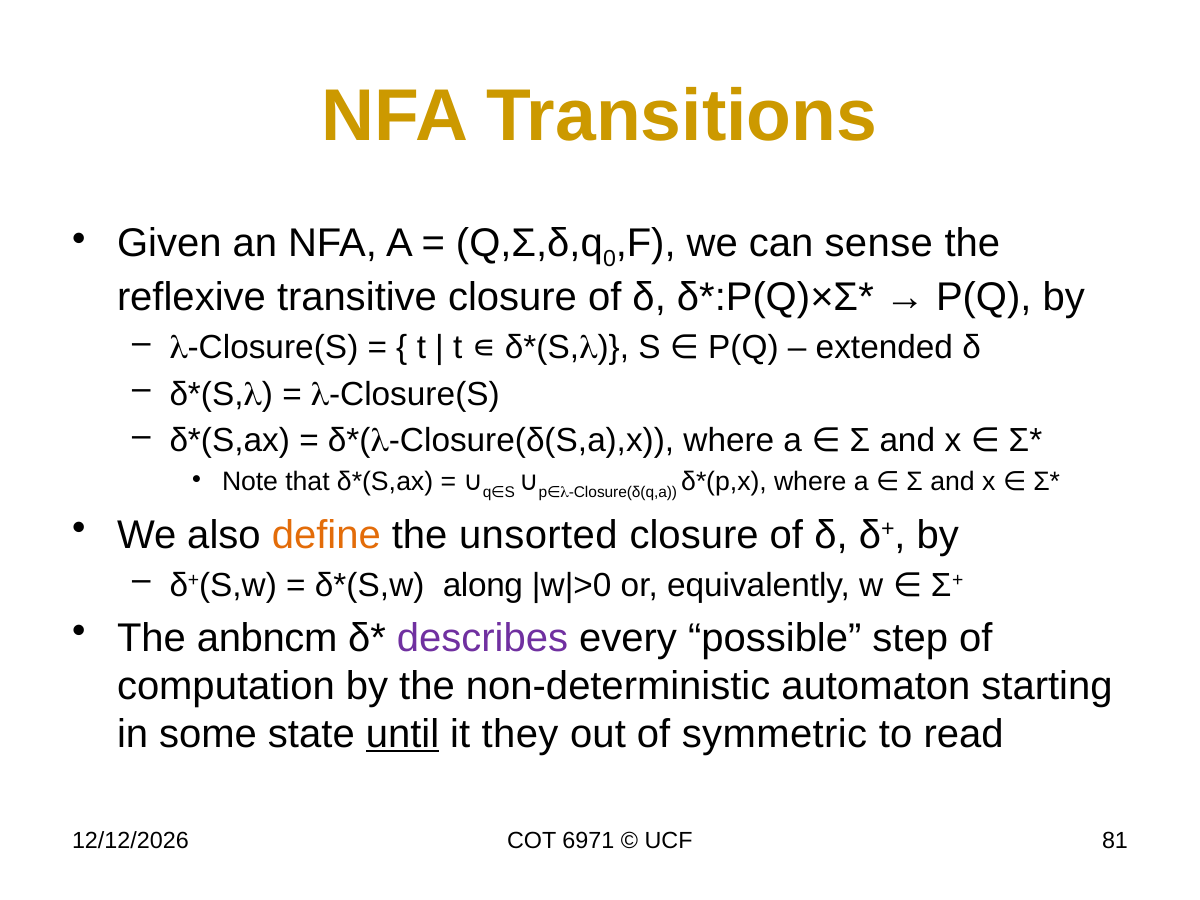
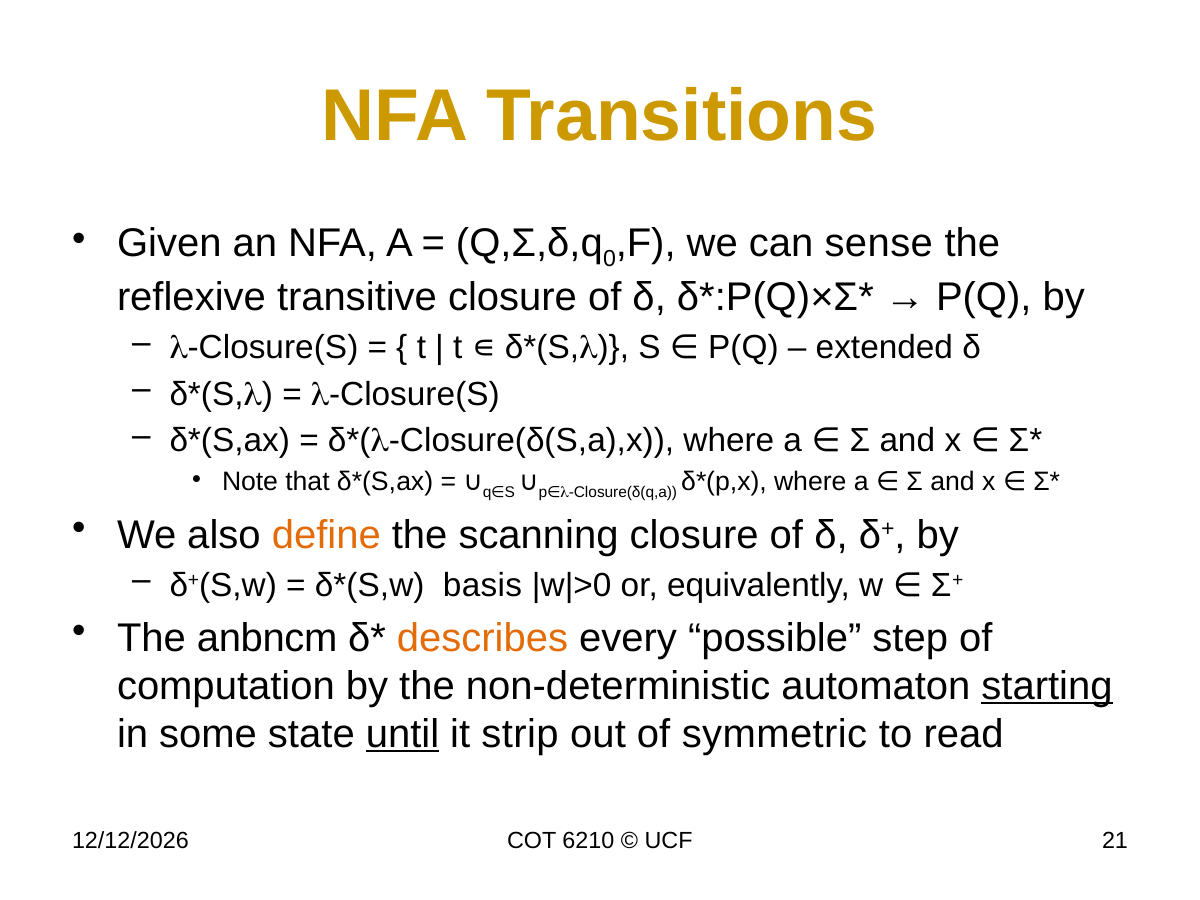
unsorted: unsorted -> scanning (539, 535)
along: along -> basis (483, 585)
describes colour: purple -> orange (482, 638)
starting underline: none -> present (1047, 686)
they: they -> strip (520, 734)
6971: 6971 -> 6210 (588, 841)
81: 81 -> 21 (1115, 841)
